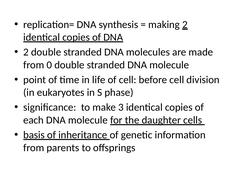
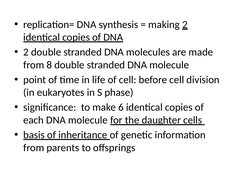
0: 0 -> 8 (49, 65)
3: 3 -> 6 (121, 107)
